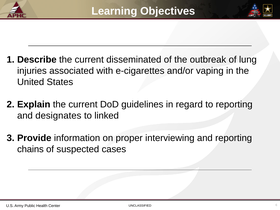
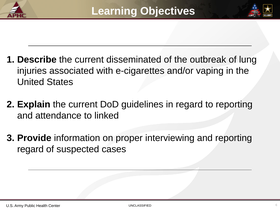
designates: designates -> attendance (58, 116)
chains: chains -> regard (30, 149)
